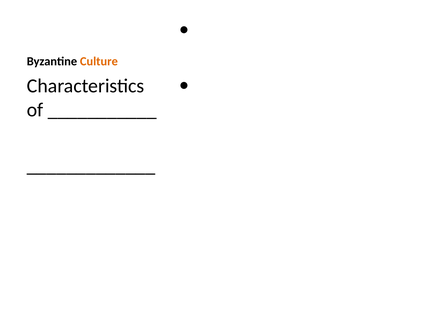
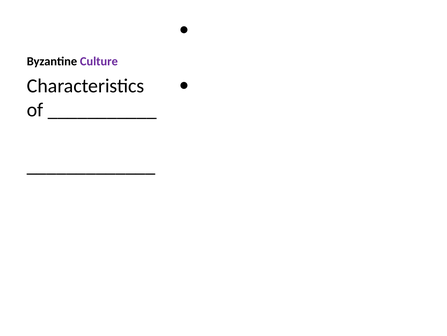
Culture colour: orange -> purple (99, 61)
